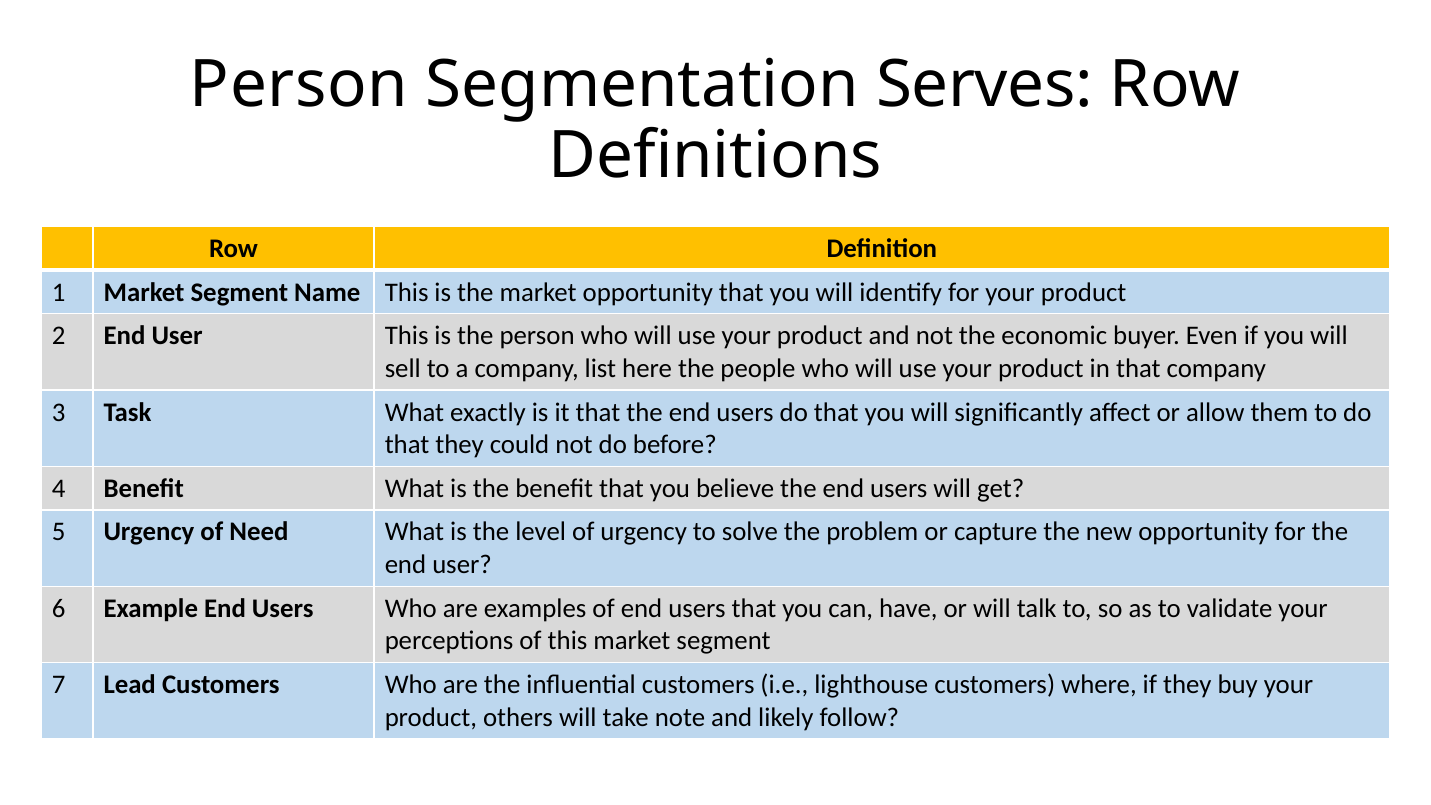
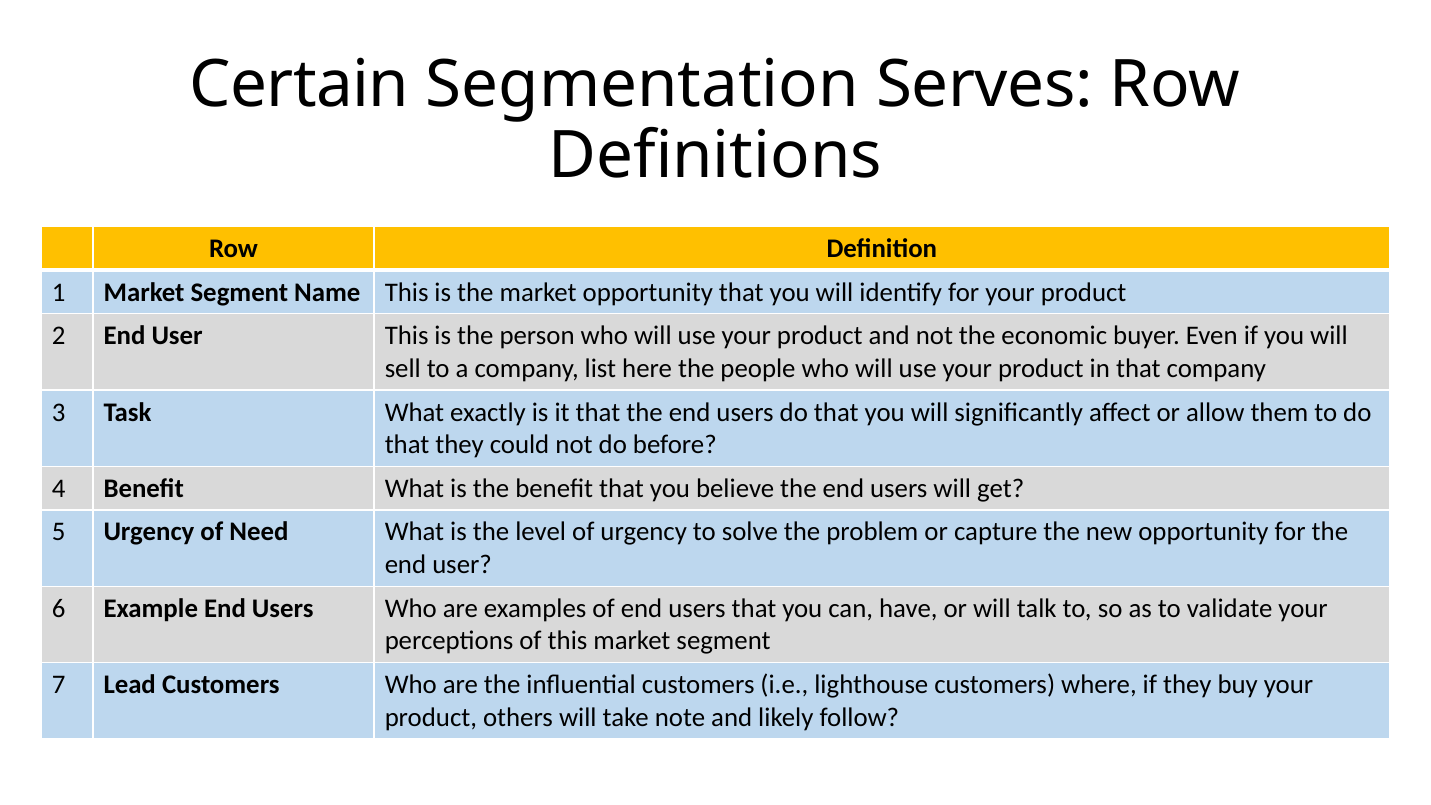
Person: Person -> Certain (300, 85)
